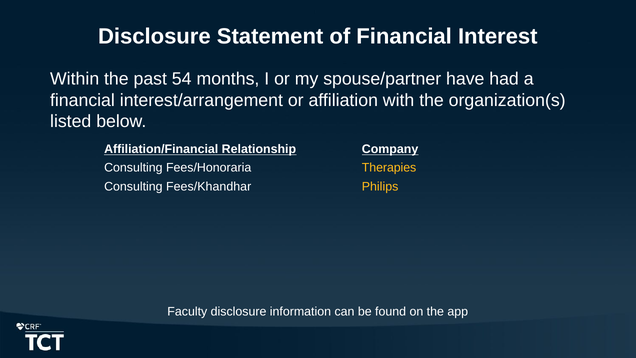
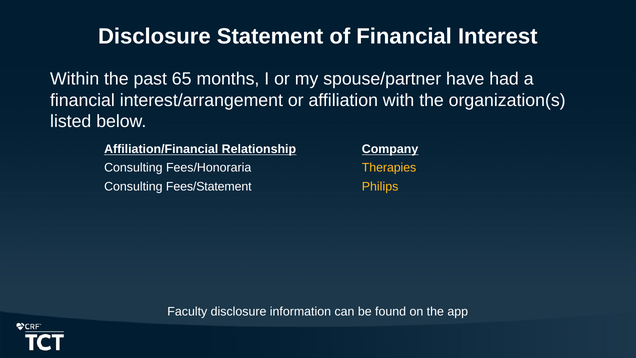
54: 54 -> 65 (182, 79)
Fees/Khandhar: Fees/Khandhar -> Fees/Statement (209, 186)
